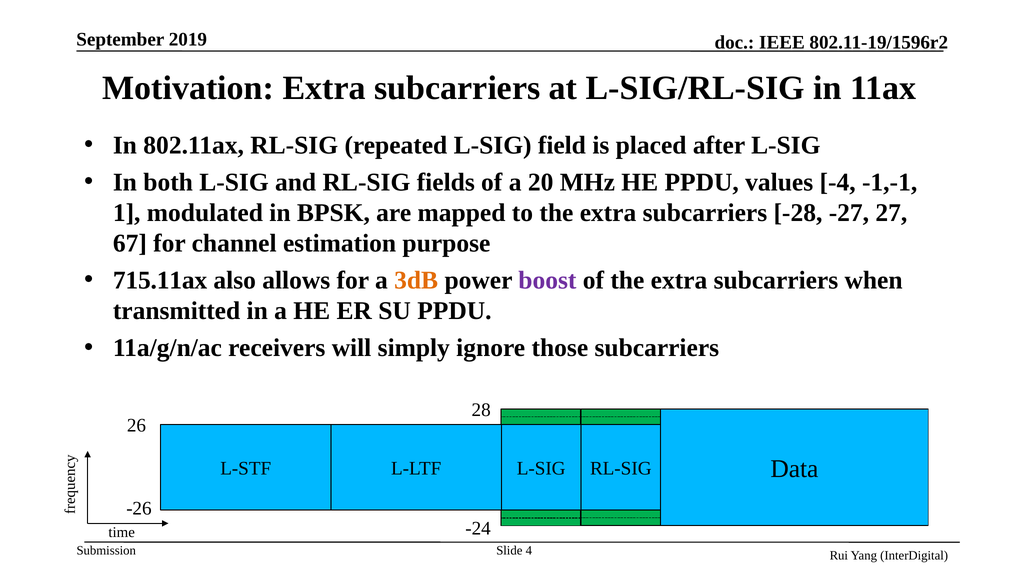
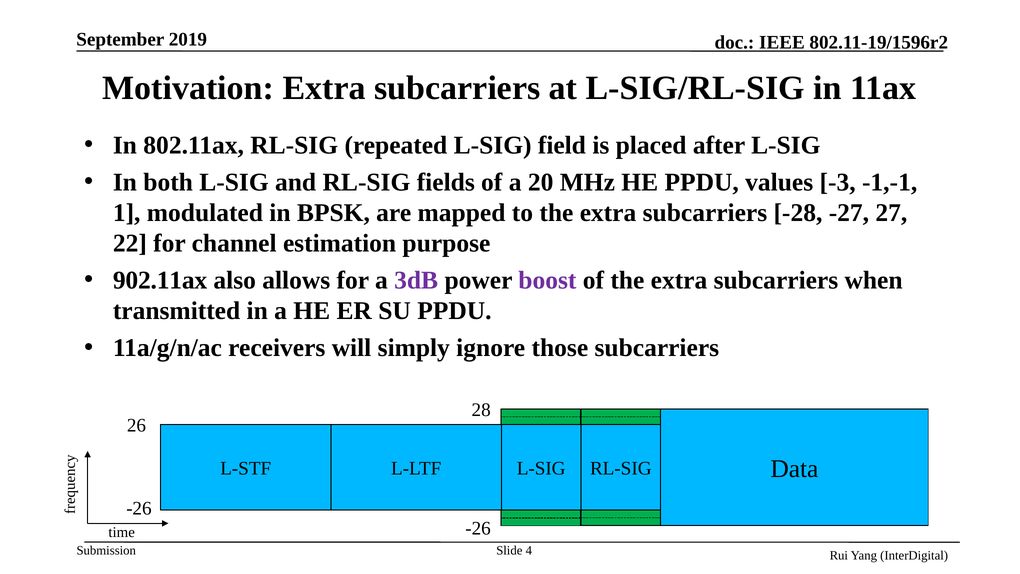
-4: -4 -> -3 (838, 182)
67: 67 -> 22 (130, 243)
715.11ax: 715.11ax -> 902.11ax (160, 280)
3dB colour: orange -> purple (416, 280)
-24: -24 -> -26 (478, 528)
